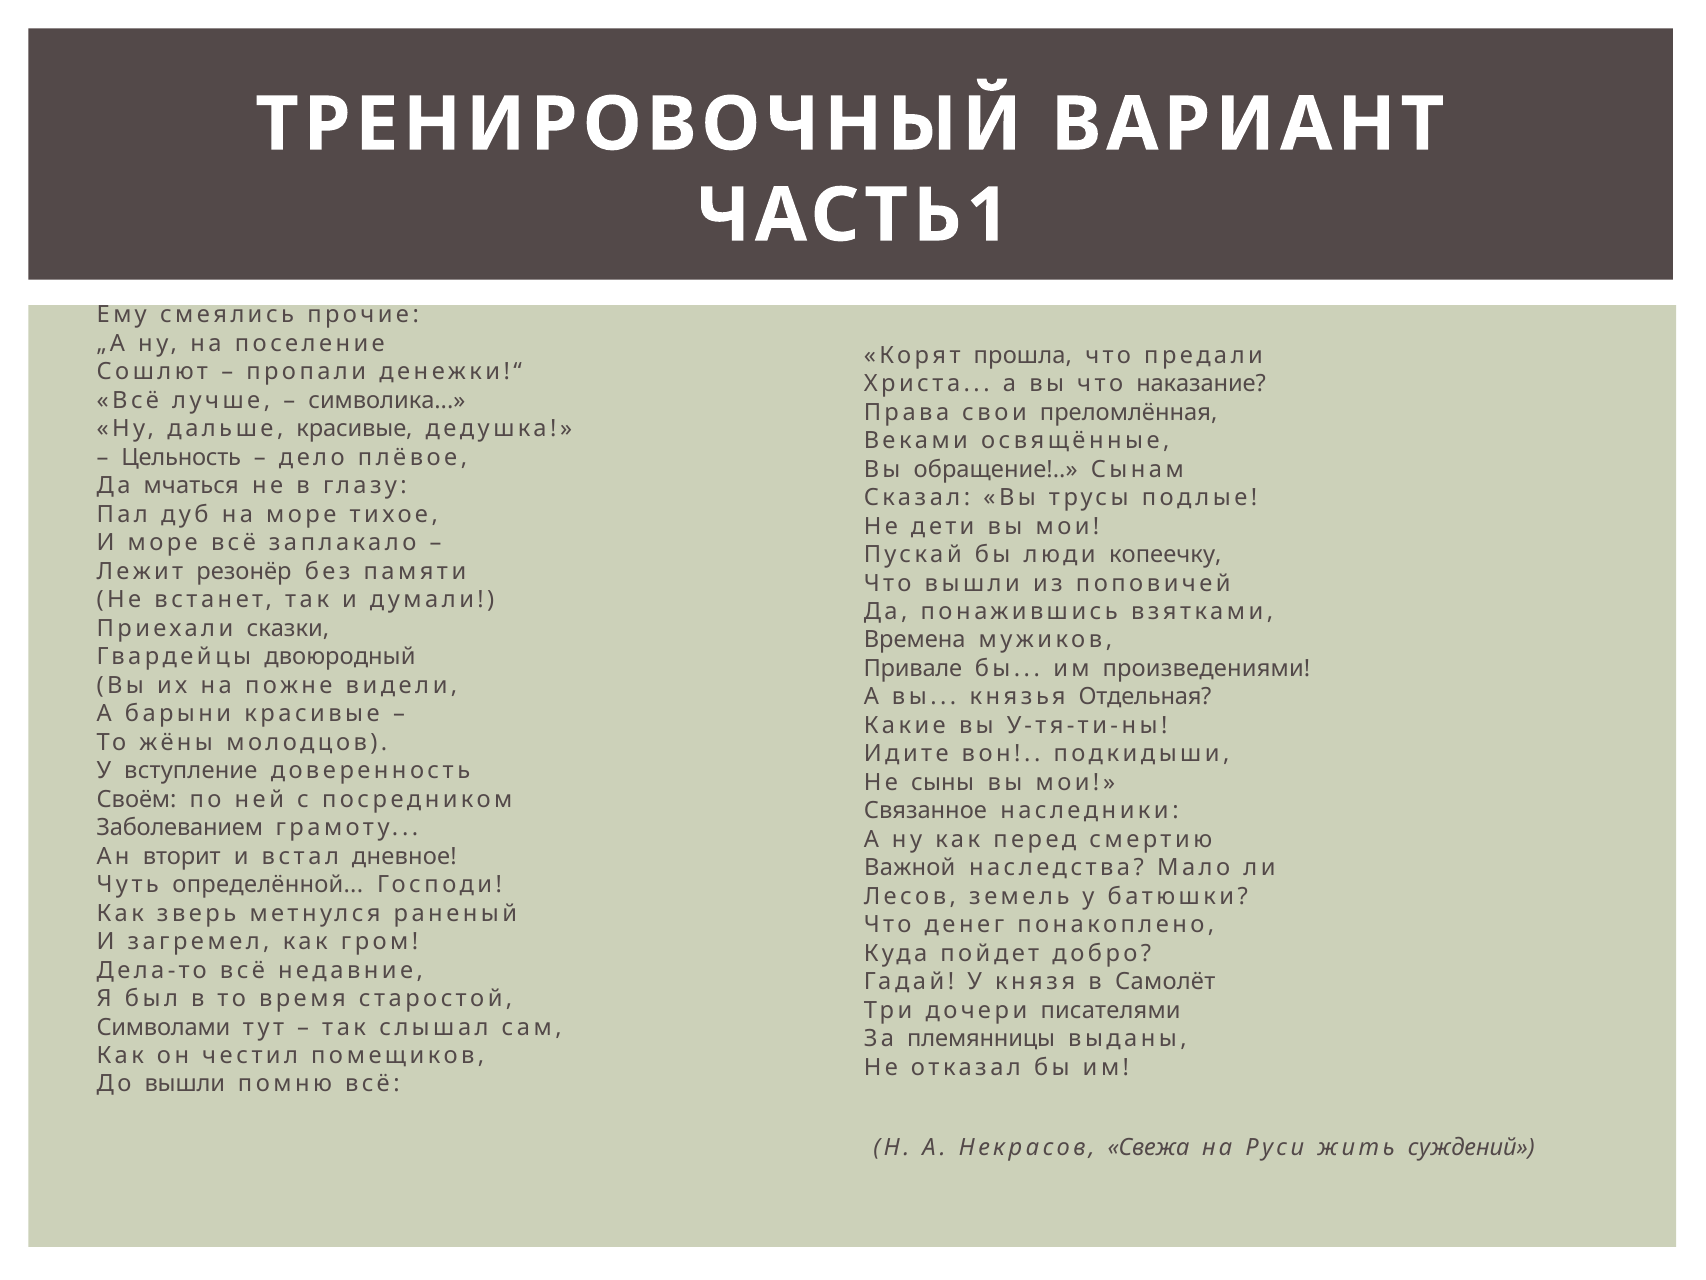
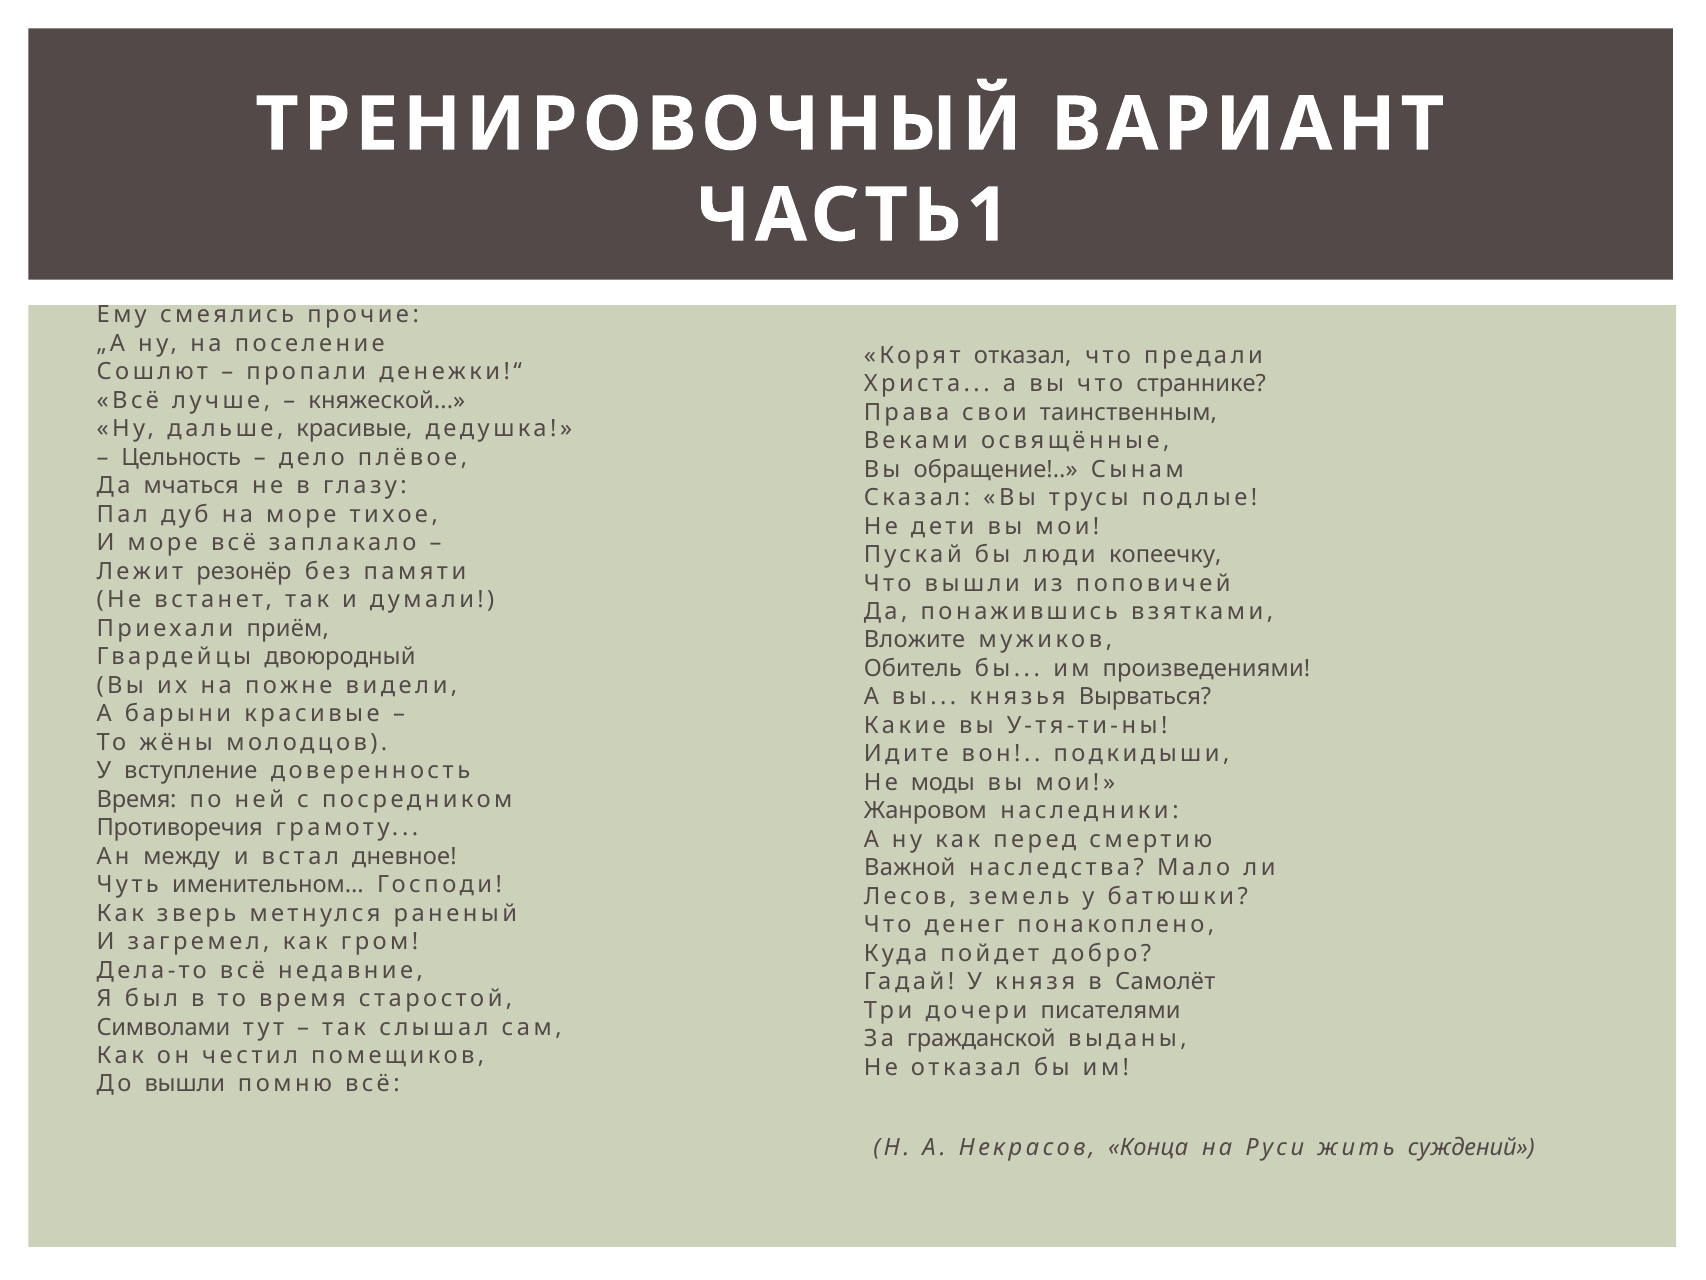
Корят прошла: прошла -> отказал (1023, 355)
наказание: наказание -> страннике (1201, 384)
символика: символика -> княжеской (387, 400)
преломлённая: преломлённая -> таинственным (1129, 412)
сказки: сказки -> приём (288, 628)
Времена: Времена -> Вложите (915, 640)
Привале: Привале -> Обитель (913, 668)
Отдельная: Отдельная -> Вырваться (1145, 697)
сыны: сыны -> моды (943, 782)
Своём: Своём -> Время (137, 799)
Связанное: Связанное -> Жанровом (925, 811)
Заболеванием: Заболеванием -> Противоречия (180, 827)
вторит: вторит -> между (182, 856)
определённой: определённой -> именительном (268, 884)
племянницы: племянницы -> гражданской (981, 1039)
Свежа: Свежа -> Конца (1148, 1148)
